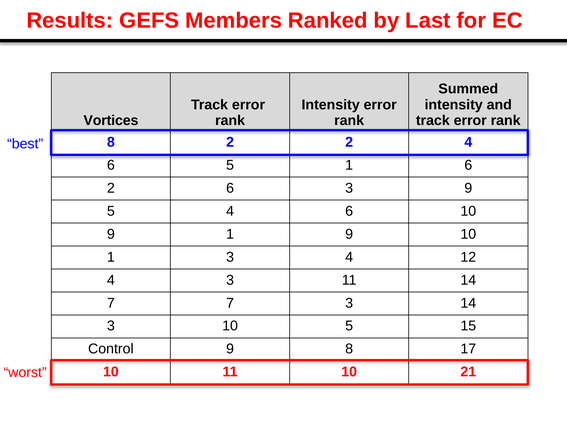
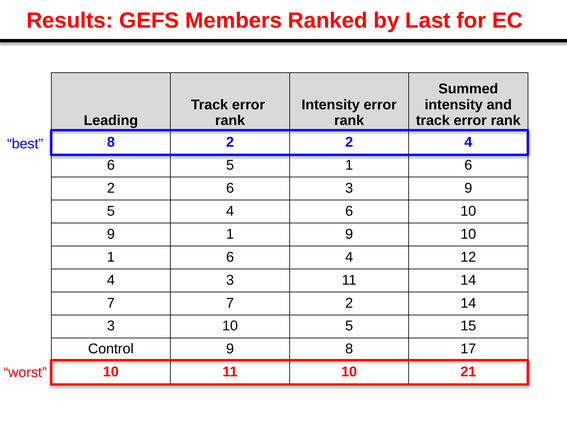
Vortices: Vortices -> Leading (111, 121)
3: 3 -> 6 (230, 257)
7 3: 3 -> 2 (349, 303)
